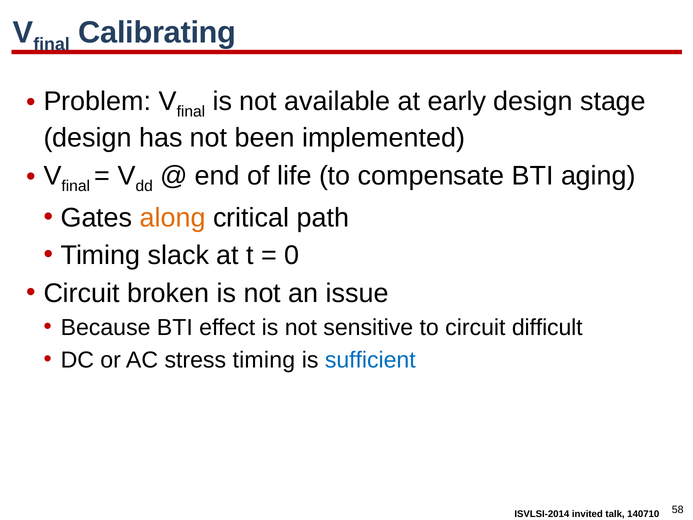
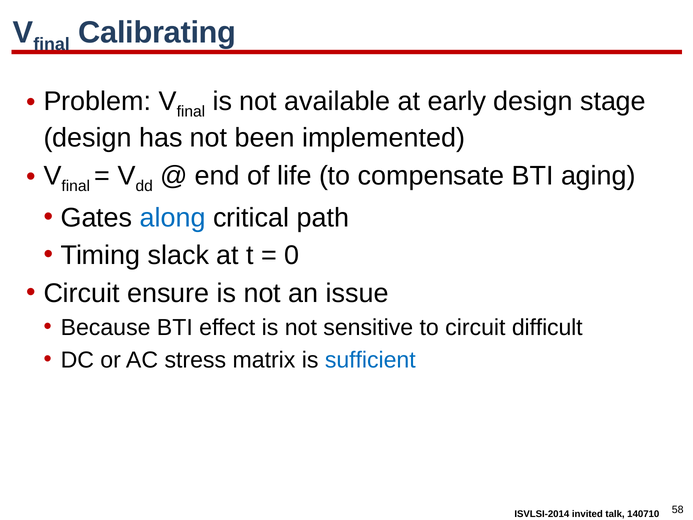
along colour: orange -> blue (173, 218)
broken: broken -> ensure (168, 293)
stress timing: timing -> matrix (264, 360)
